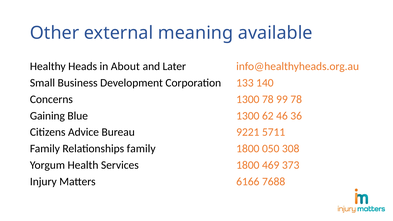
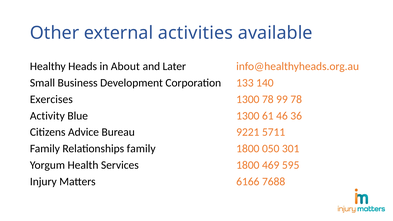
meaning: meaning -> activities (195, 33)
Concerns: Concerns -> Exercises (51, 99)
Gaining: Gaining -> Activity (47, 116)
62: 62 -> 61 (268, 116)
308: 308 -> 301 (291, 149)
373: 373 -> 595 (291, 165)
